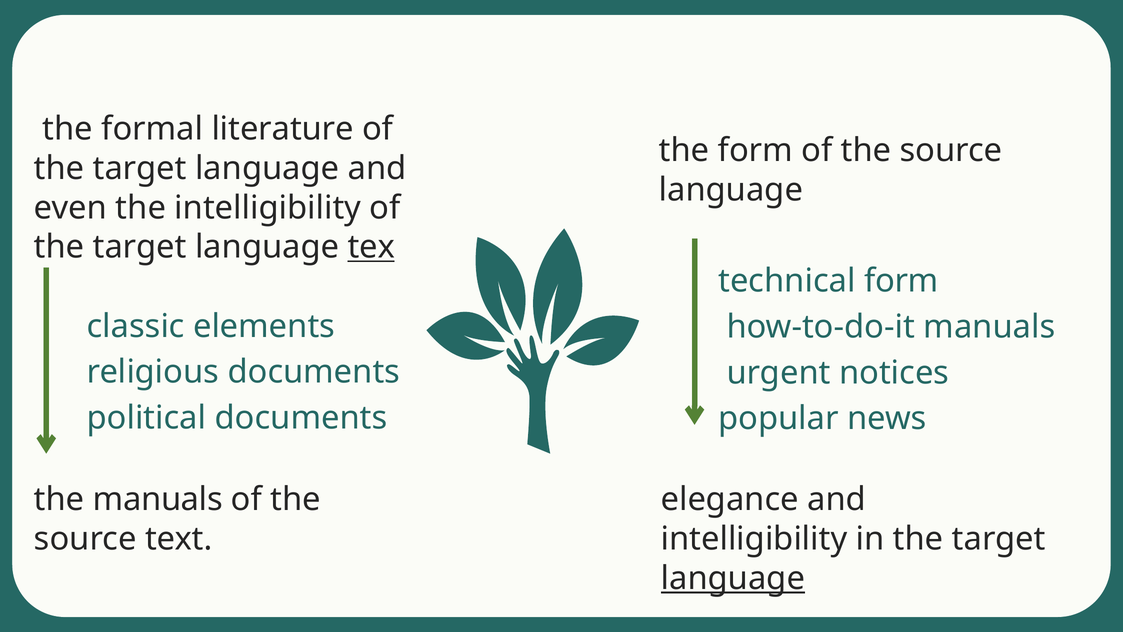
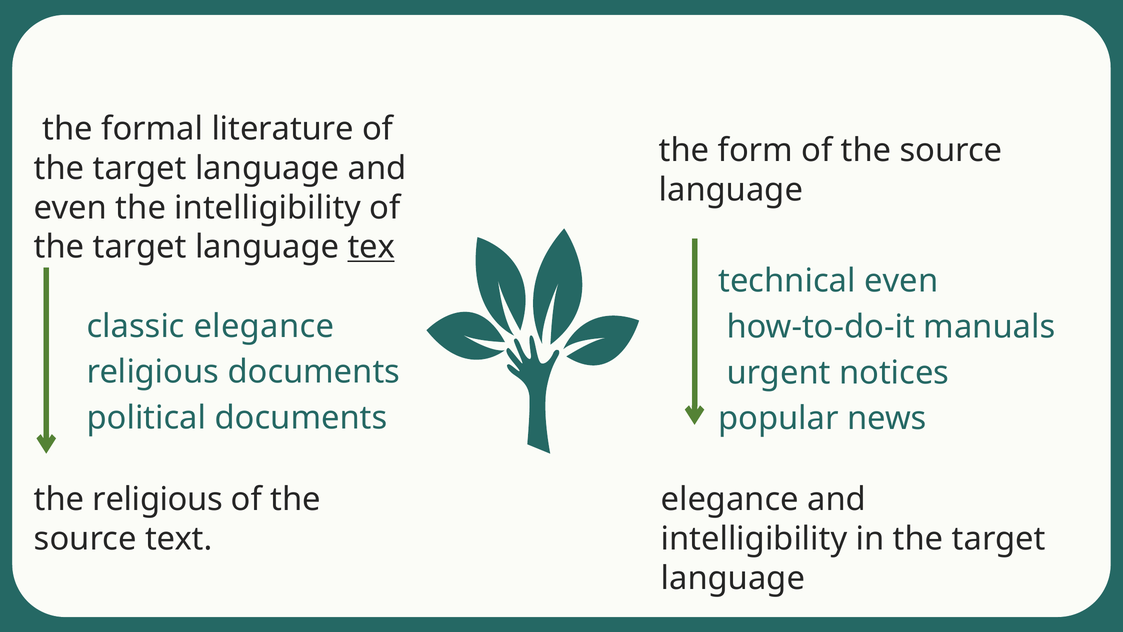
technical form: form -> even (901, 281)
classic elements: elements -> elegance (264, 326)
the manuals: manuals -> religious (158, 499)
language underline: present -> none (733, 578)
